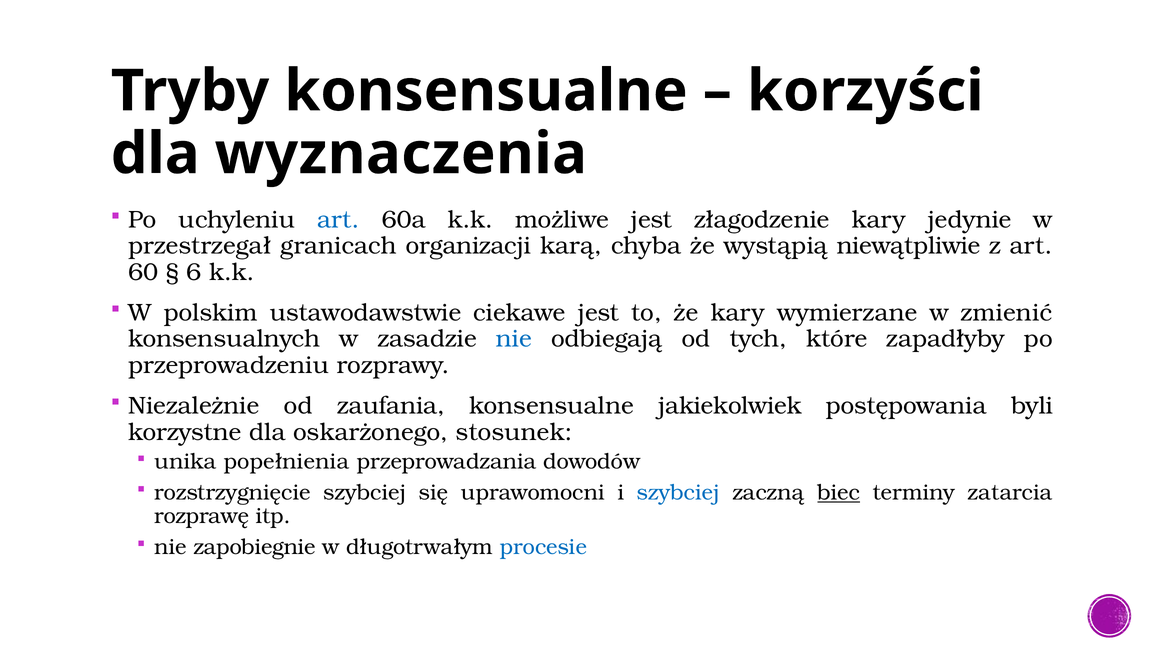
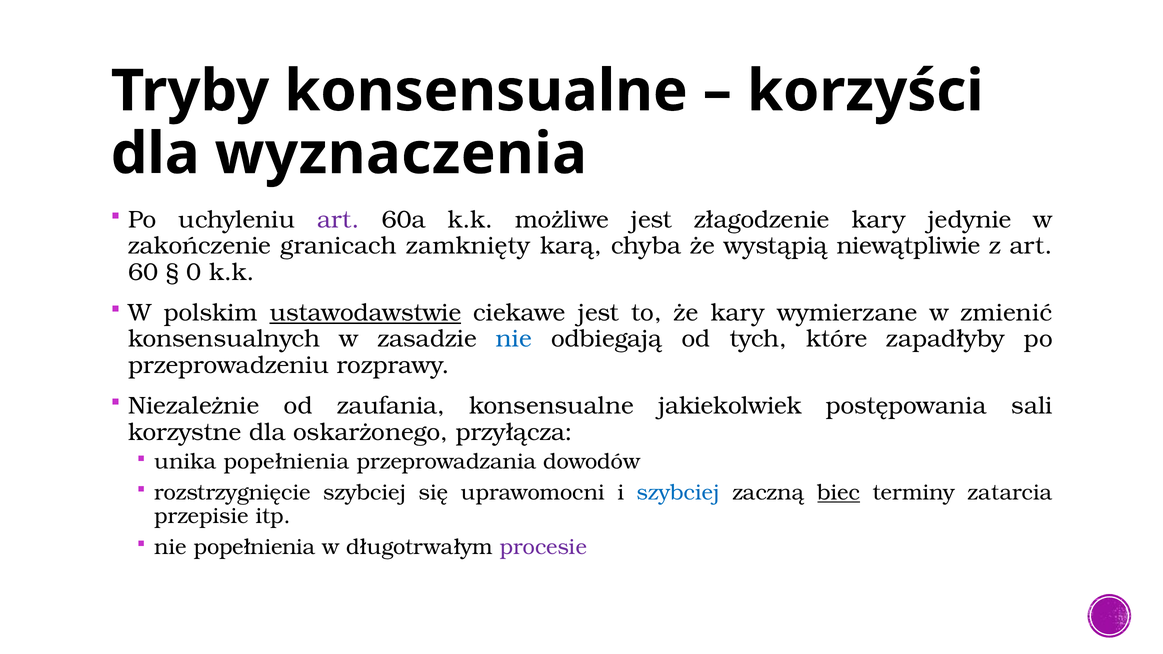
art colour: blue -> purple (338, 220)
przestrzegał: przestrzegał -> zakończenie (200, 246)
organizacji: organizacji -> zamknięty (468, 246)
6: 6 -> 0 (194, 272)
ustawodawstwie underline: none -> present (365, 313)
byli: byli -> sali (1032, 406)
stosunek: stosunek -> przyłącza (514, 432)
rozprawę: rozprawę -> przepisie (201, 516)
nie zapobiegnie: zapobiegnie -> popełnienia (255, 547)
procesie colour: blue -> purple (543, 547)
